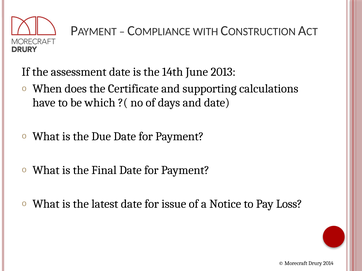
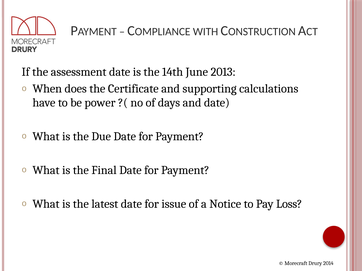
which: which -> power (100, 103)
